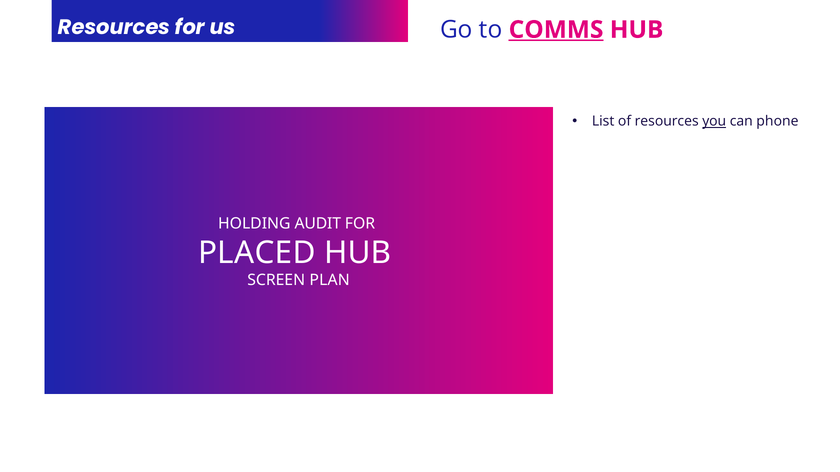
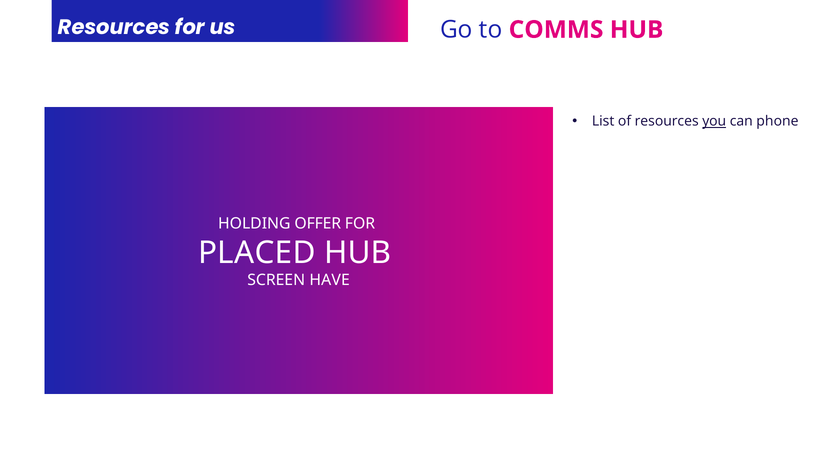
COMMS underline: present -> none (556, 30)
AUDIT: AUDIT -> OFFER (318, 224)
PLAN: PLAN -> HAVE (330, 280)
